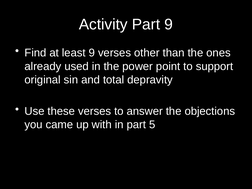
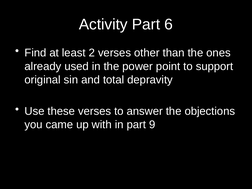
Part 9: 9 -> 6 (169, 24)
least 9: 9 -> 2 (92, 53)
5: 5 -> 9 (152, 125)
